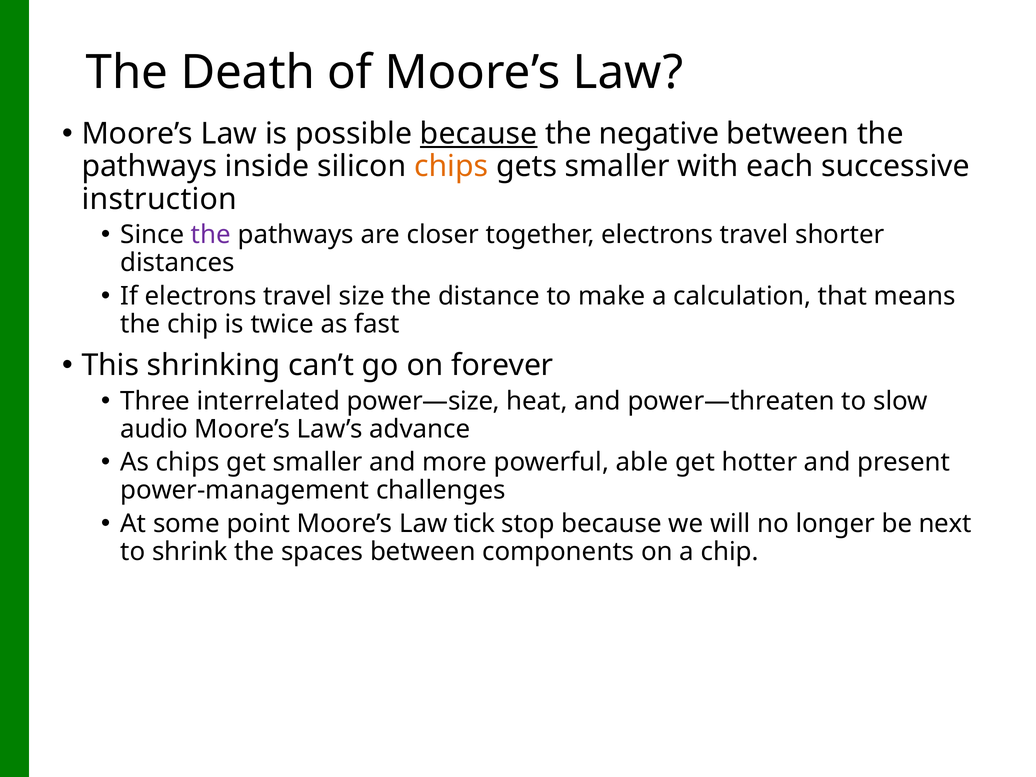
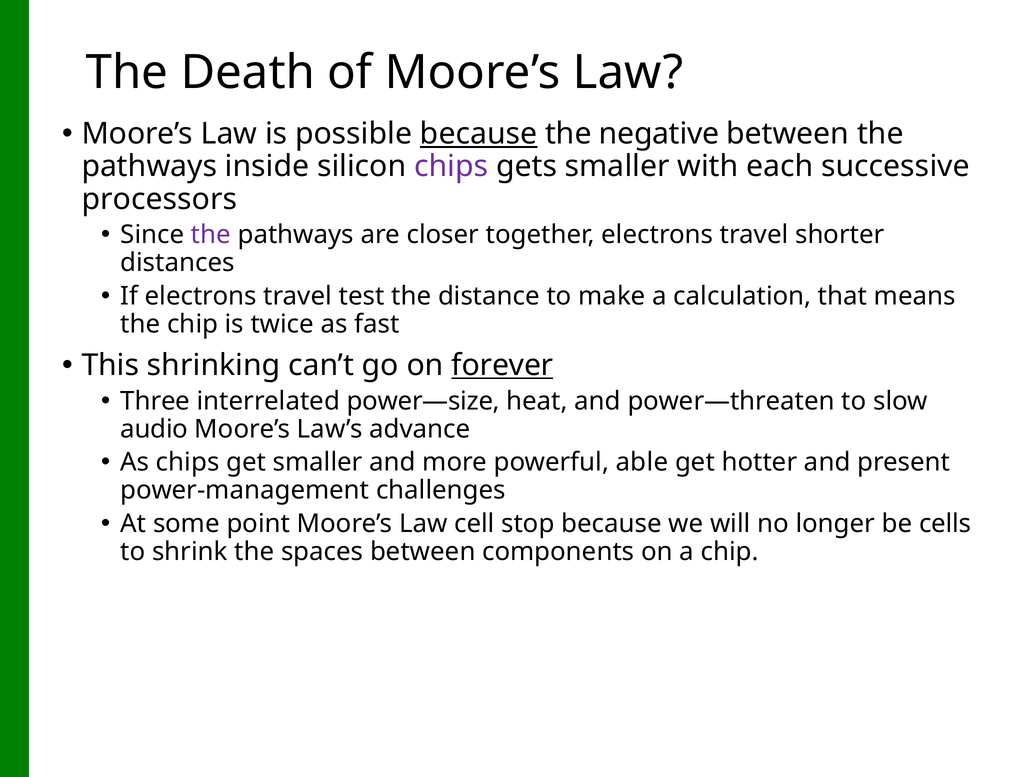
chips colour: orange -> purple (451, 167)
instruction: instruction -> processors (159, 199)
size: size -> test (362, 296)
forever underline: none -> present (502, 365)
tick: tick -> cell (474, 524)
next: next -> cells (945, 524)
